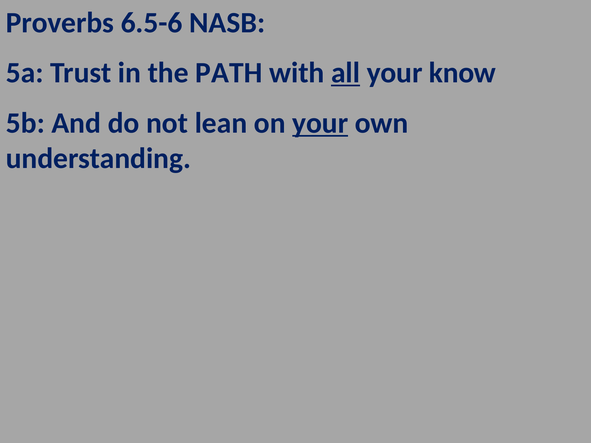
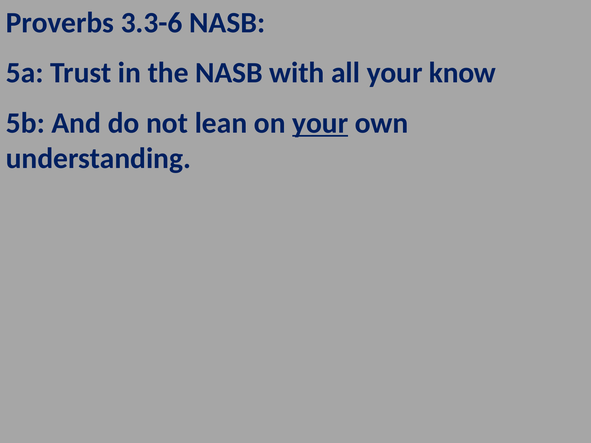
6.5-6: 6.5-6 -> 3.3-6 (152, 23)
the PATH: PATH -> NASB (229, 73)
all underline: present -> none (346, 73)
